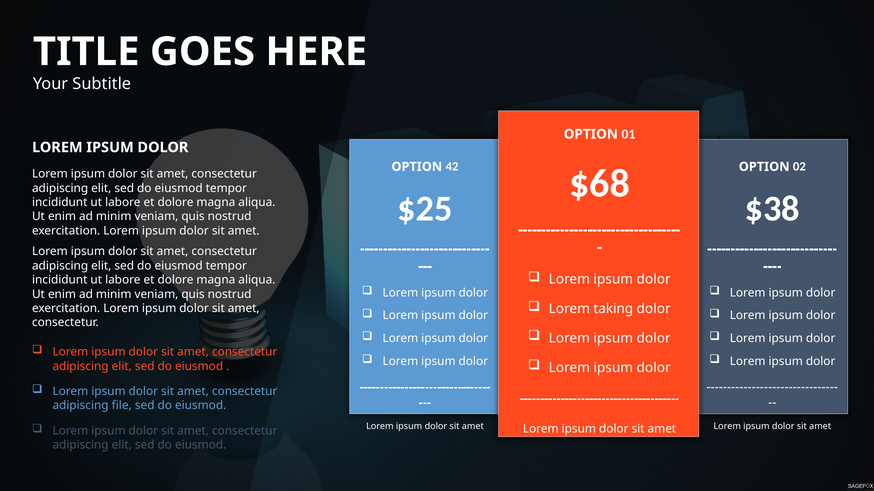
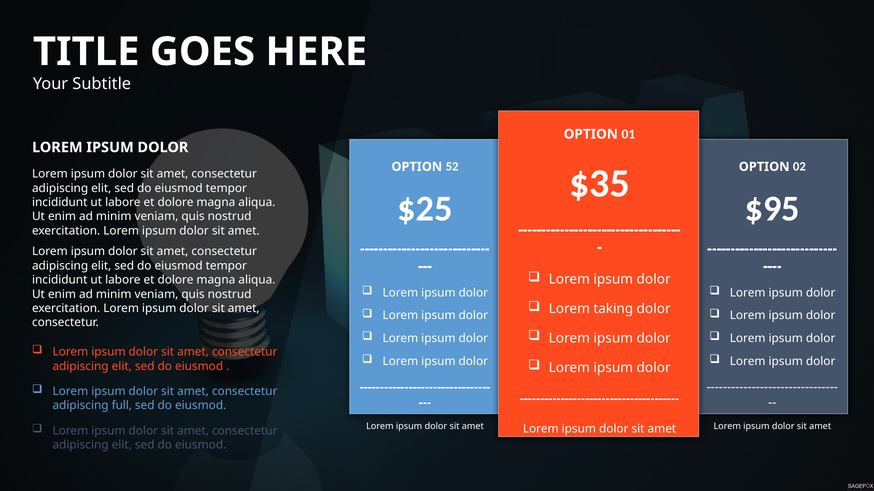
42: 42 -> 52 (452, 167)
$68: $68 -> $35 (599, 184)
$38: $38 -> $95 (772, 209)
file: file -> full (122, 406)
